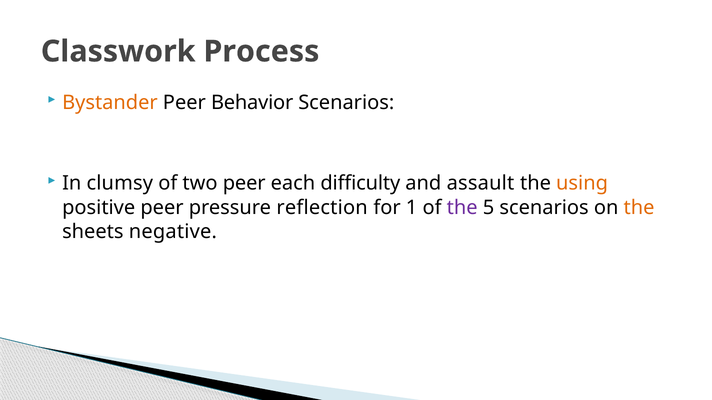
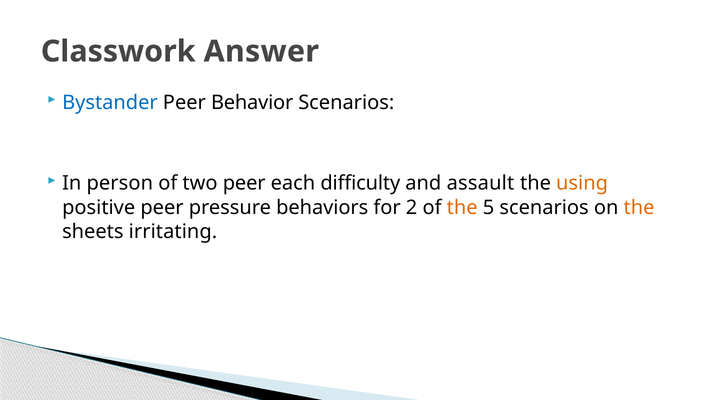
Process: Process -> Answer (261, 52)
Bystander colour: orange -> blue (110, 103)
clumsy: clumsy -> person (120, 184)
reflection: reflection -> behaviors (322, 208)
1: 1 -> 2 (412, 208)
the colour: purple -> orange (462, 208)
negative: negative -> irritating (173, 232)
